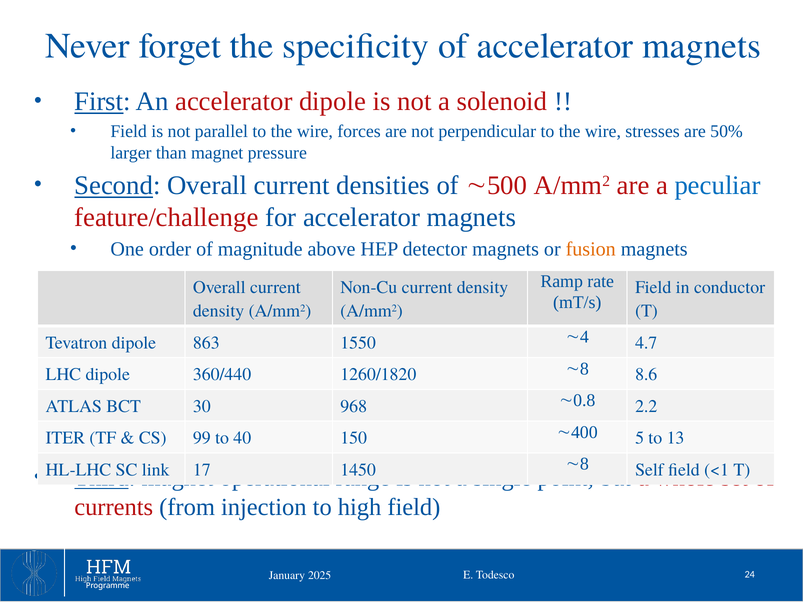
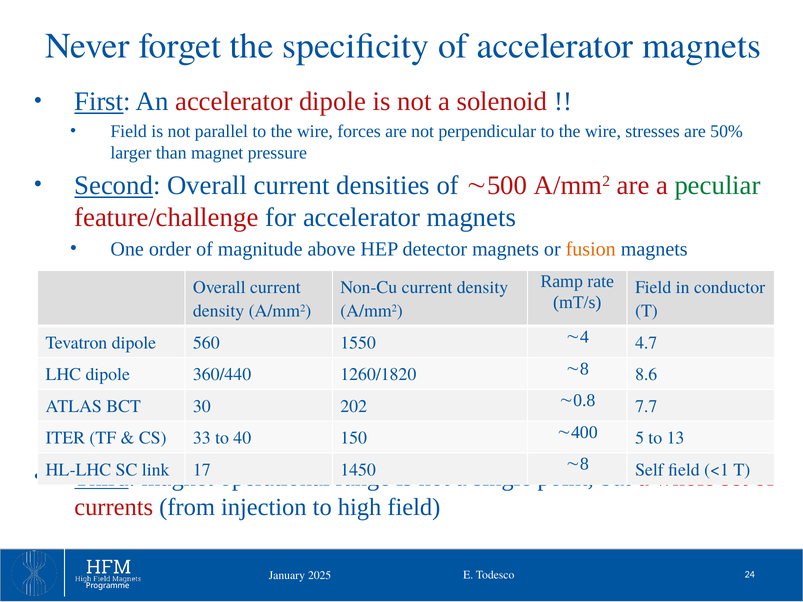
peculiar colour: blue -> green (718, 185)
863: 863 -> 560 (206, 343)
968: 968 -> 202 (354, 406)
2.2: 2.2 -> 7.7 (646, 406)
99: 99 -> 33 (202, 438)
